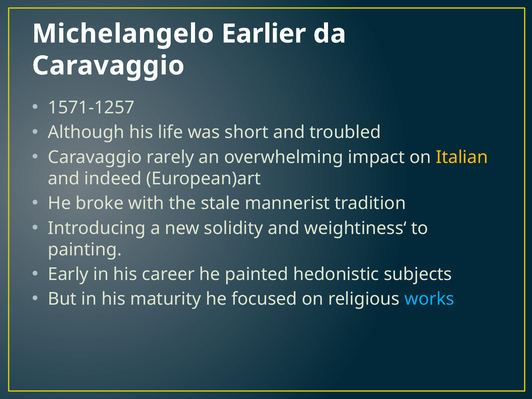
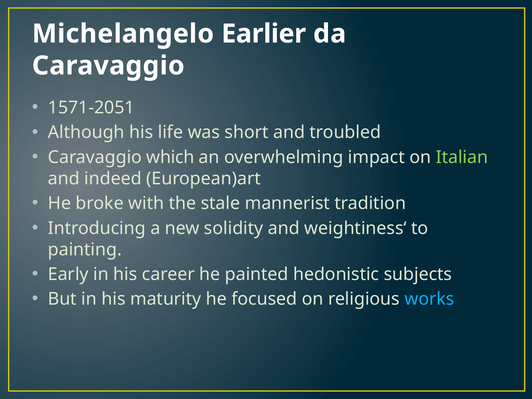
1571-1257: 1571-1257 -> 1571-2051 (91, 108)
rarely: rarely -> which (170, 157)
Italian colour: yellow -> light green (462, 157)
